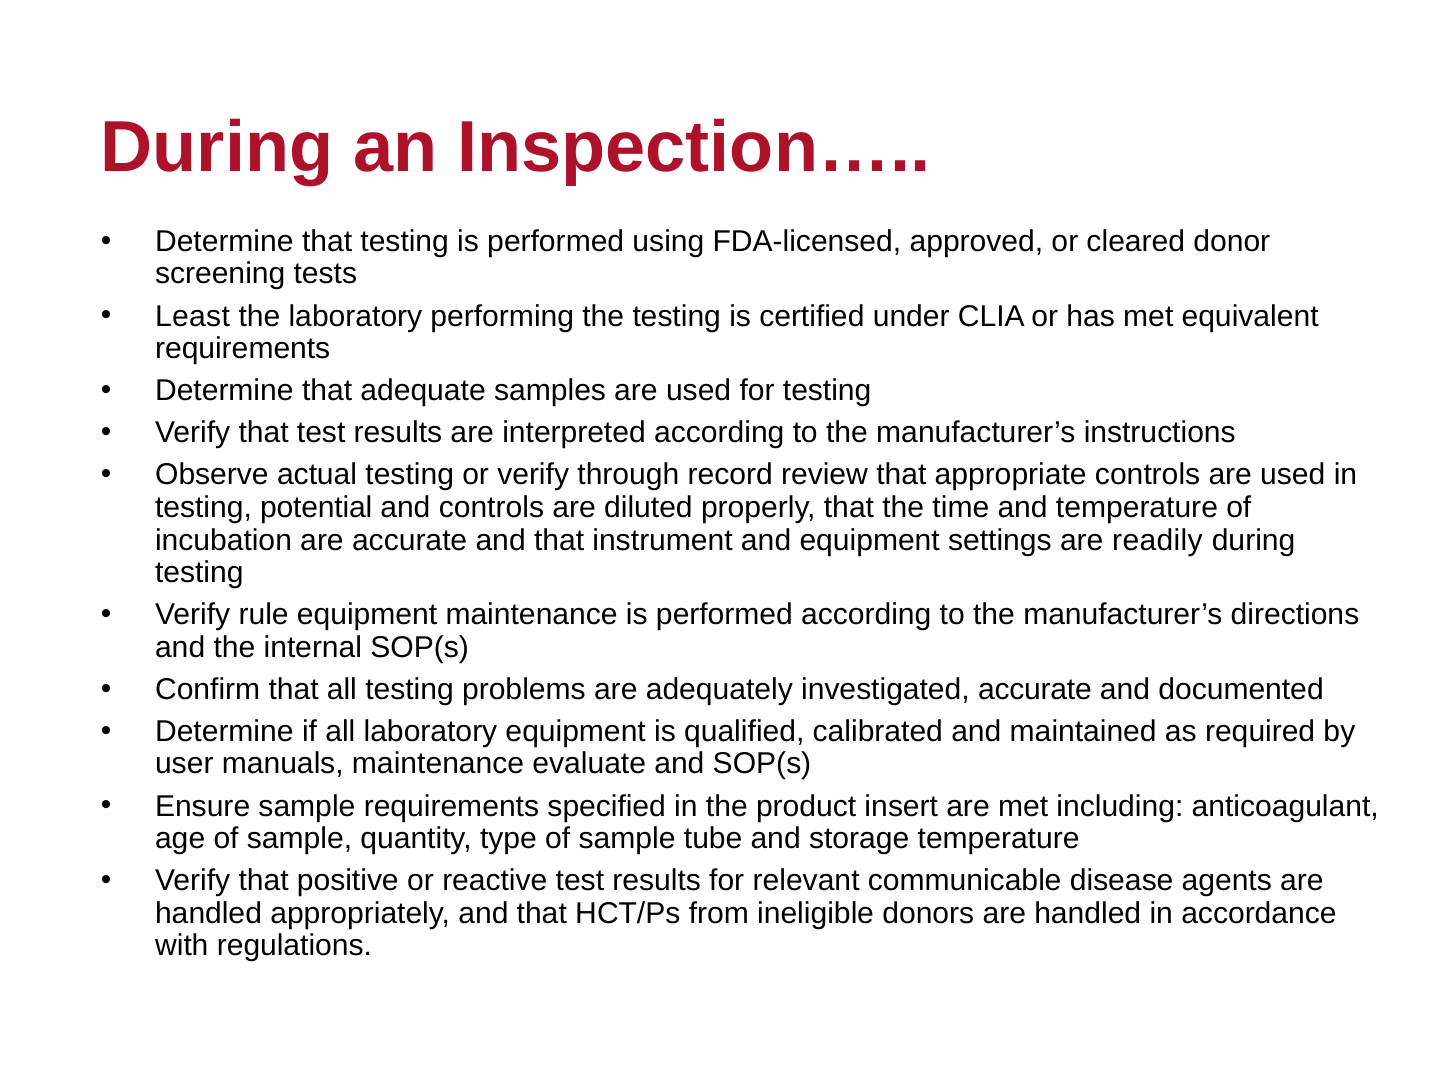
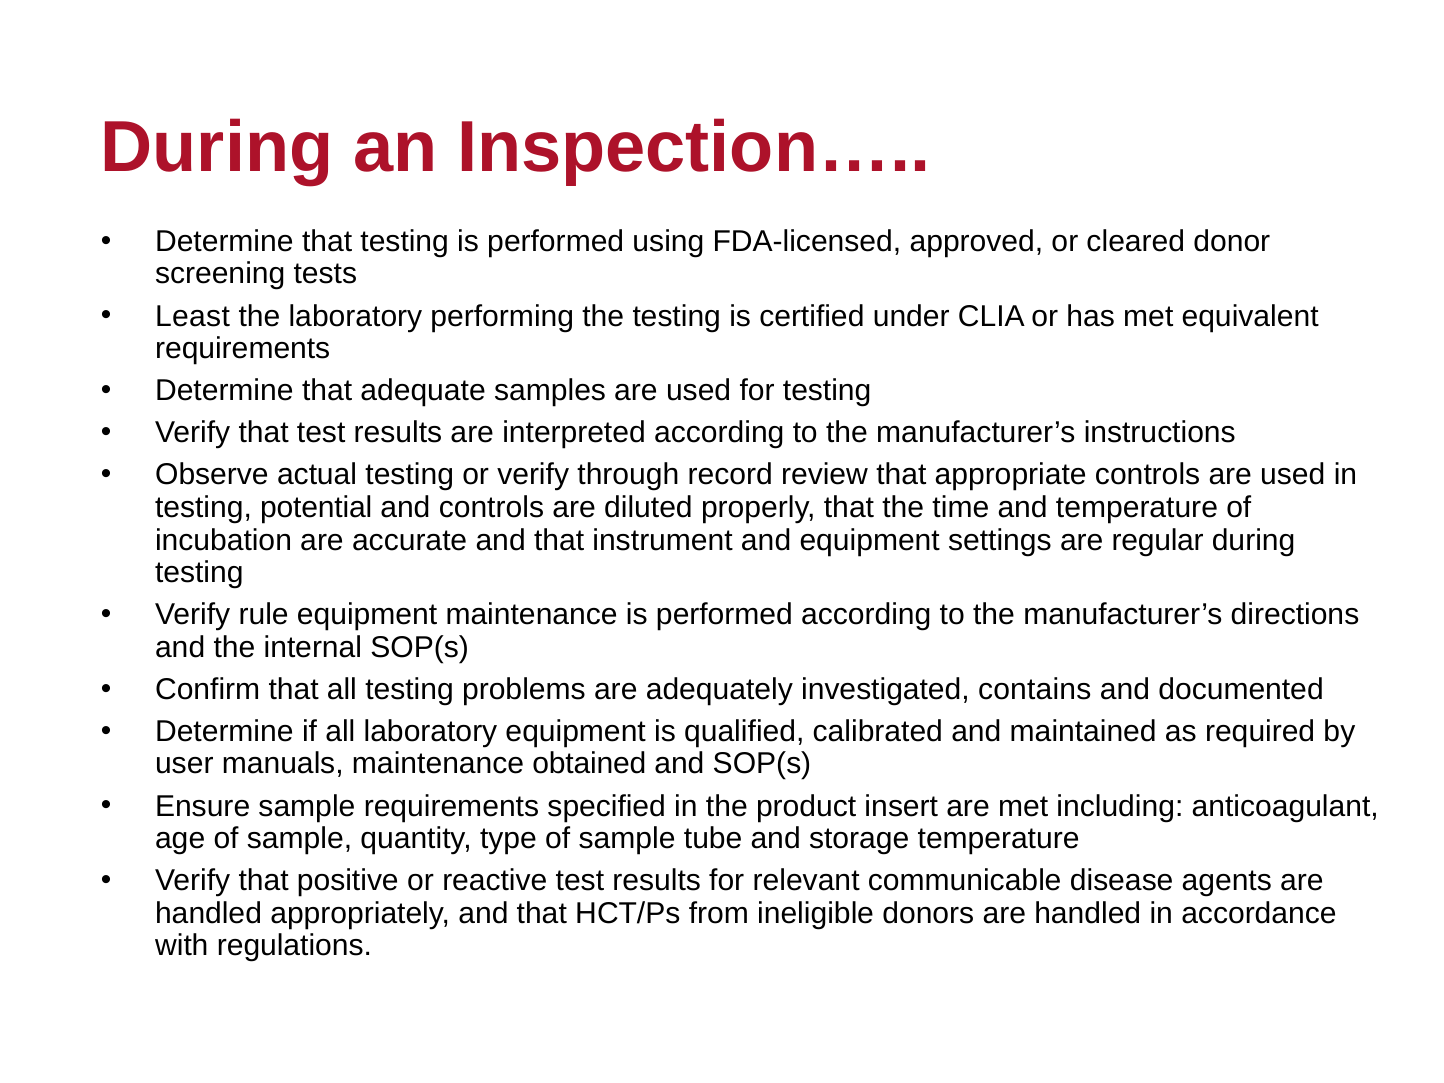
readily: readily -> regular (1158, 540)
investigated accurate: accurate -> contains (1035, 689)
evaluate: evaluate -> obtained (589, 764)
